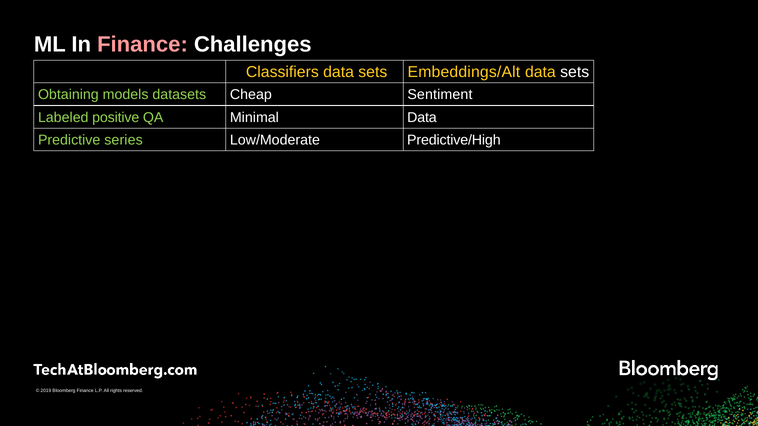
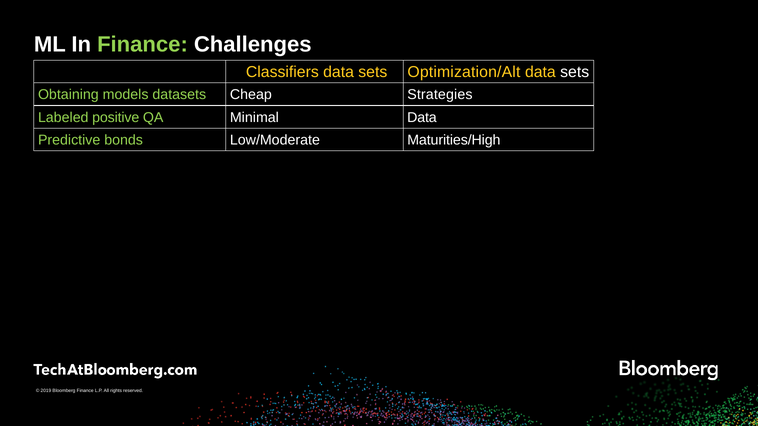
Finance colour: pink -> light green (143, 45)
Embeddings/Alt: Embeddings/Alt -> Optimization/Alt (464, 72)
Sentiment: Sentiment -> Strategies (440, 95)
series: series -> bonds (124, 140)
Predictive/High: Predictive/High -> Maturities/High (454, 140)
